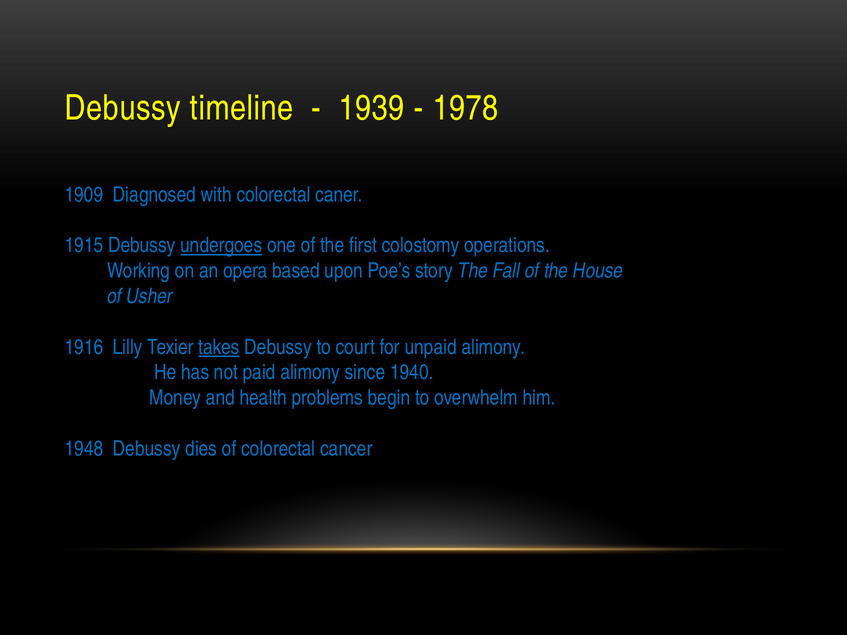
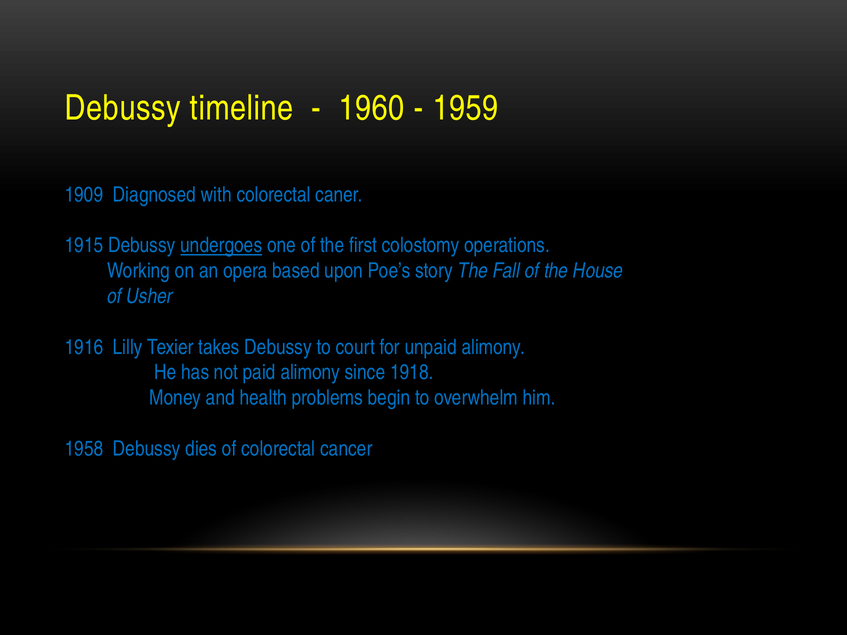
1939: 1939 -> 1960 (372, 108)
1978: 1978 -> 1959 (466, 108)
takes underline: present -> none (219, 347)
1940: 1940 -> 1918 (412, 373)
1948: 1948 -> 1958 (84, 449)
